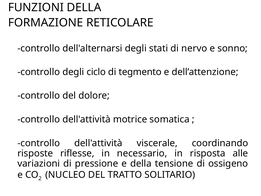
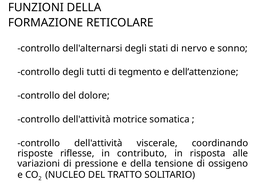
ciclo: ciclo -> tutti (96, 72)
necessario: necessario -> contributo (142, 153)
